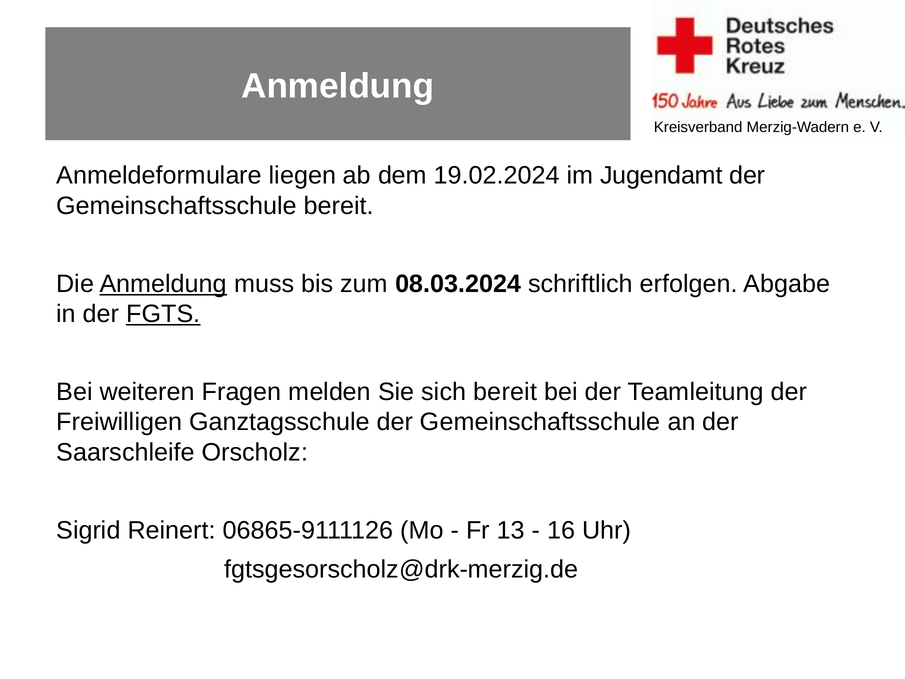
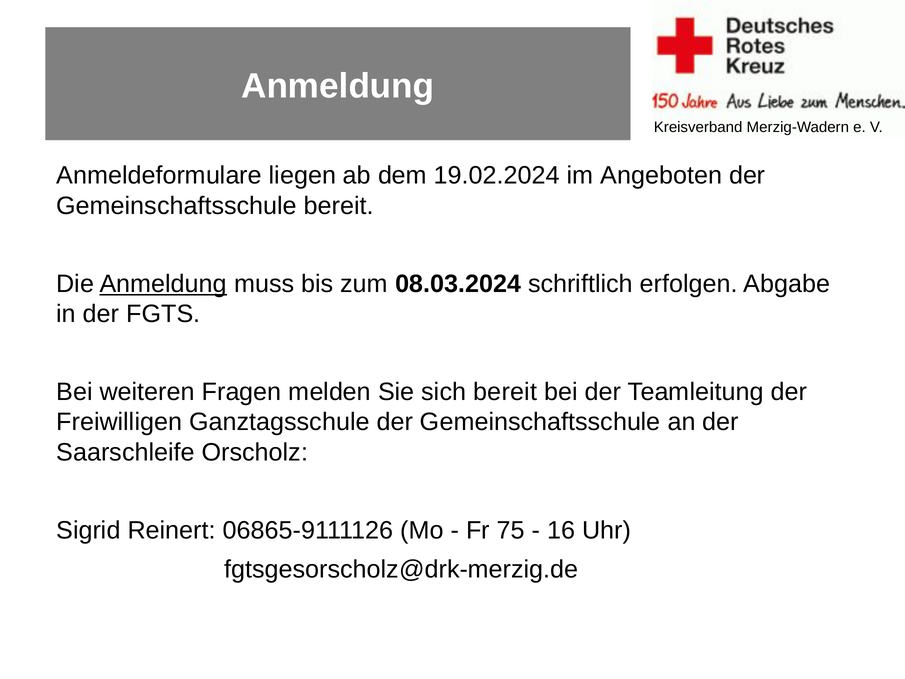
Jugendamt: Jugendamt -> Angeboten (661, 176)
FGTS underline: present -> none (163, 314)
13: 13 -> 75 (511, 530)
